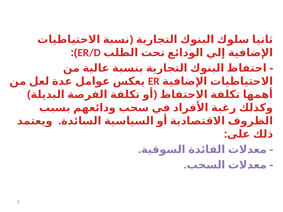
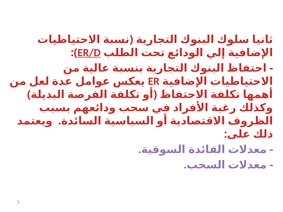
ER/D underline: none -> present (89, 53)
